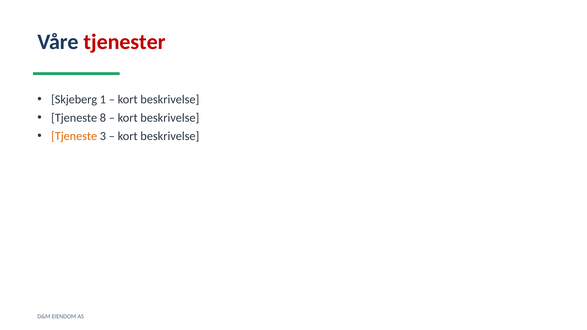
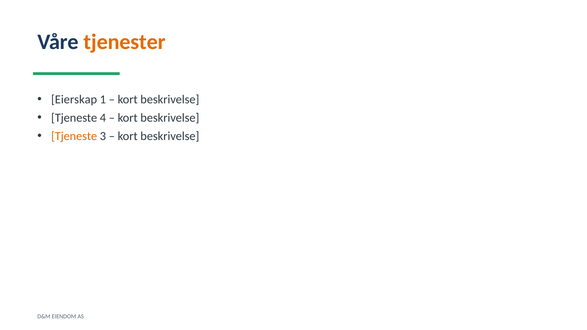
tjenester colour: red -> orange (125, 42)
Skjeberg: Skjeberg -> Eierskap (74, 99)
8: 8 -> 4 (103, 118)
